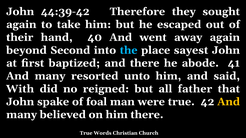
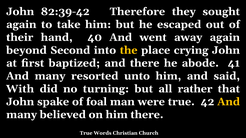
44:39-42: 44:39-42 -> 82:39-42 (65, 12)
the colour: light blue -> yellow (129, 50)
sayest: sayest -> crying (191, 50)
reigned: reigned -> turning (106, 89)
father: father -> rather (195, 89)
